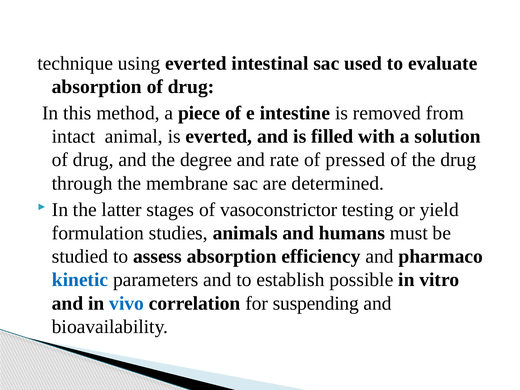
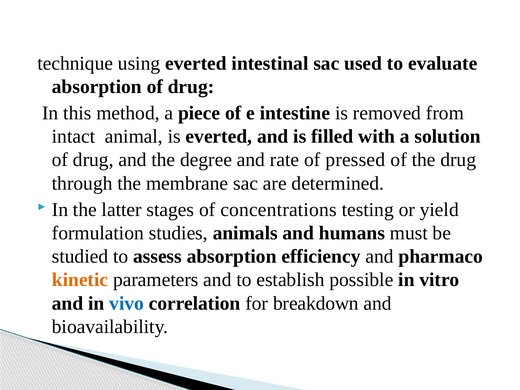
vasoconstrictor: vasoconstrictor -> concentrations (279, 210)
kinetic colour: blue -> orange (80, 280)
suspending: suspending -> breakdown (316, 303)
